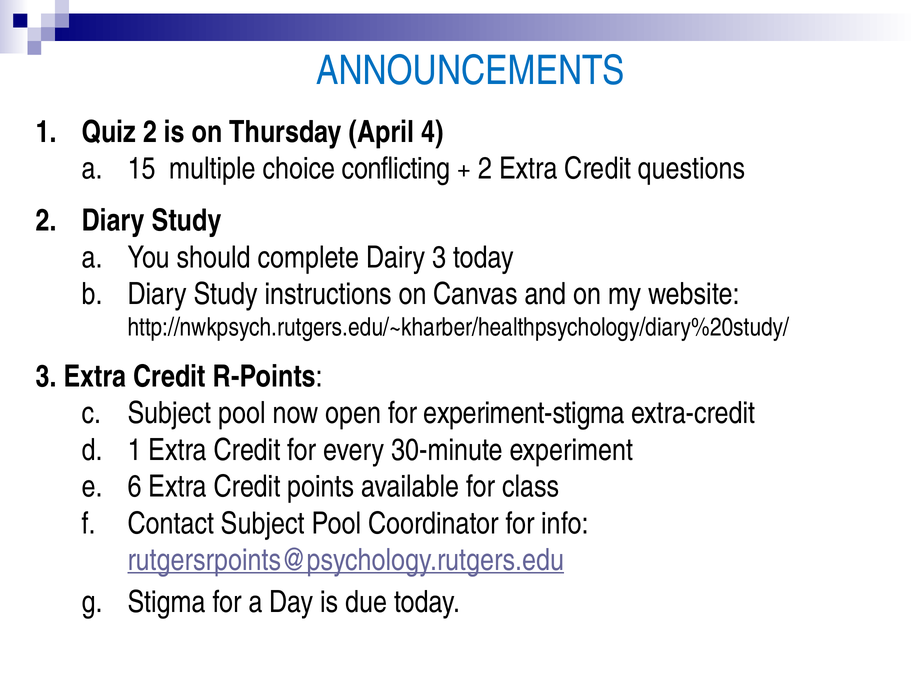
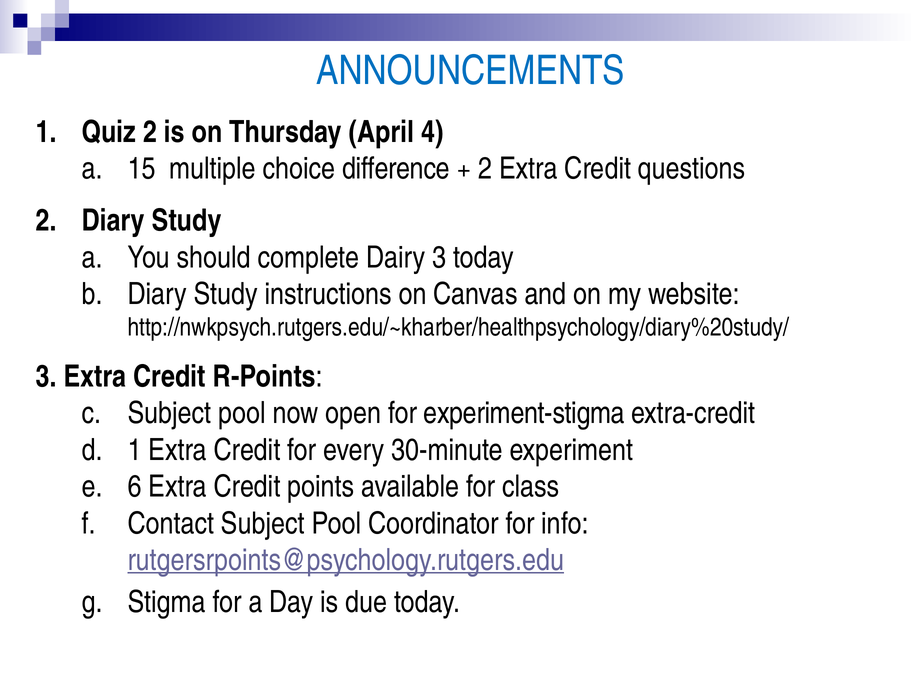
conflicting: conflicting -> difference (396, 169)
